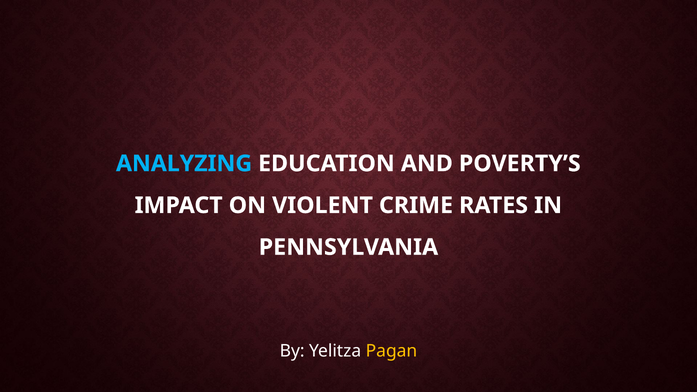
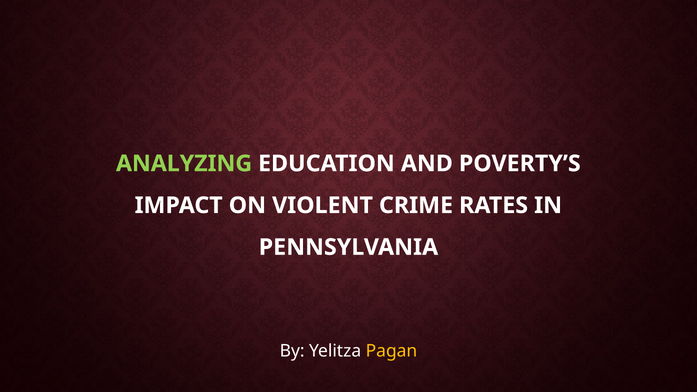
ANALYZING colour: light blue -> light green (184, 164)
